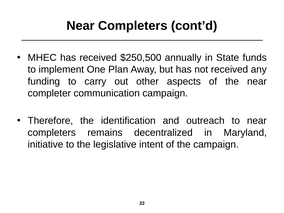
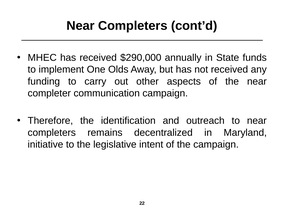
$250,500: $250,500 -> $290,000 (141, 58)
Plan: Plan -> Olds (118, 70)
